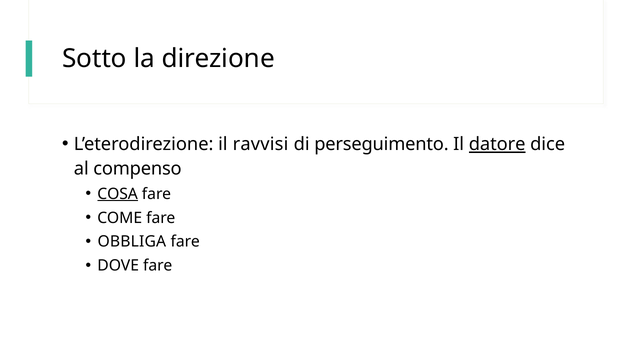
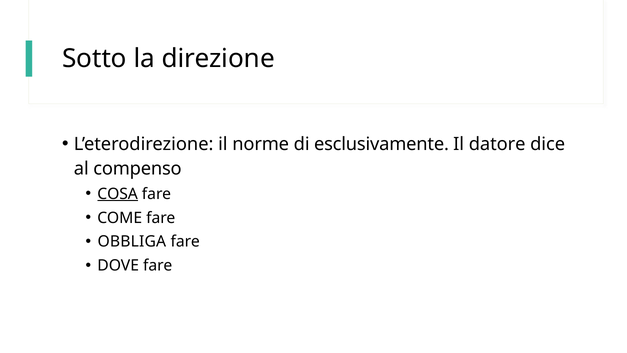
ravvisi: ravvisi -> norme (261, 144)
perseguimento: perseguimento -> esclusivamente (381, 144)
datore underline: present -> none (497, 144)
